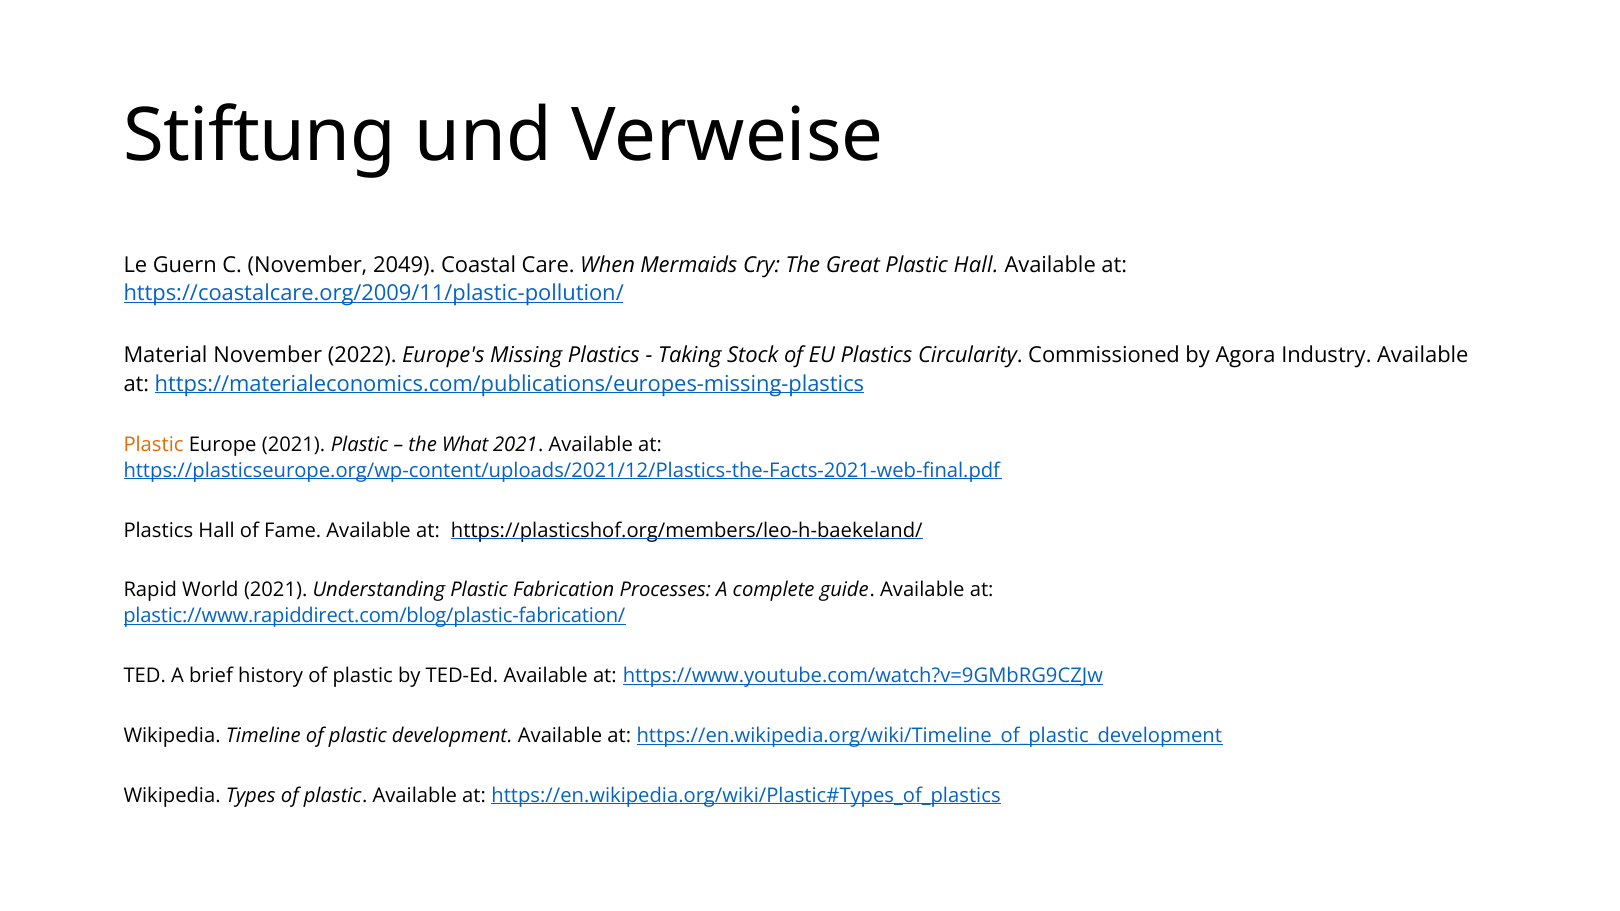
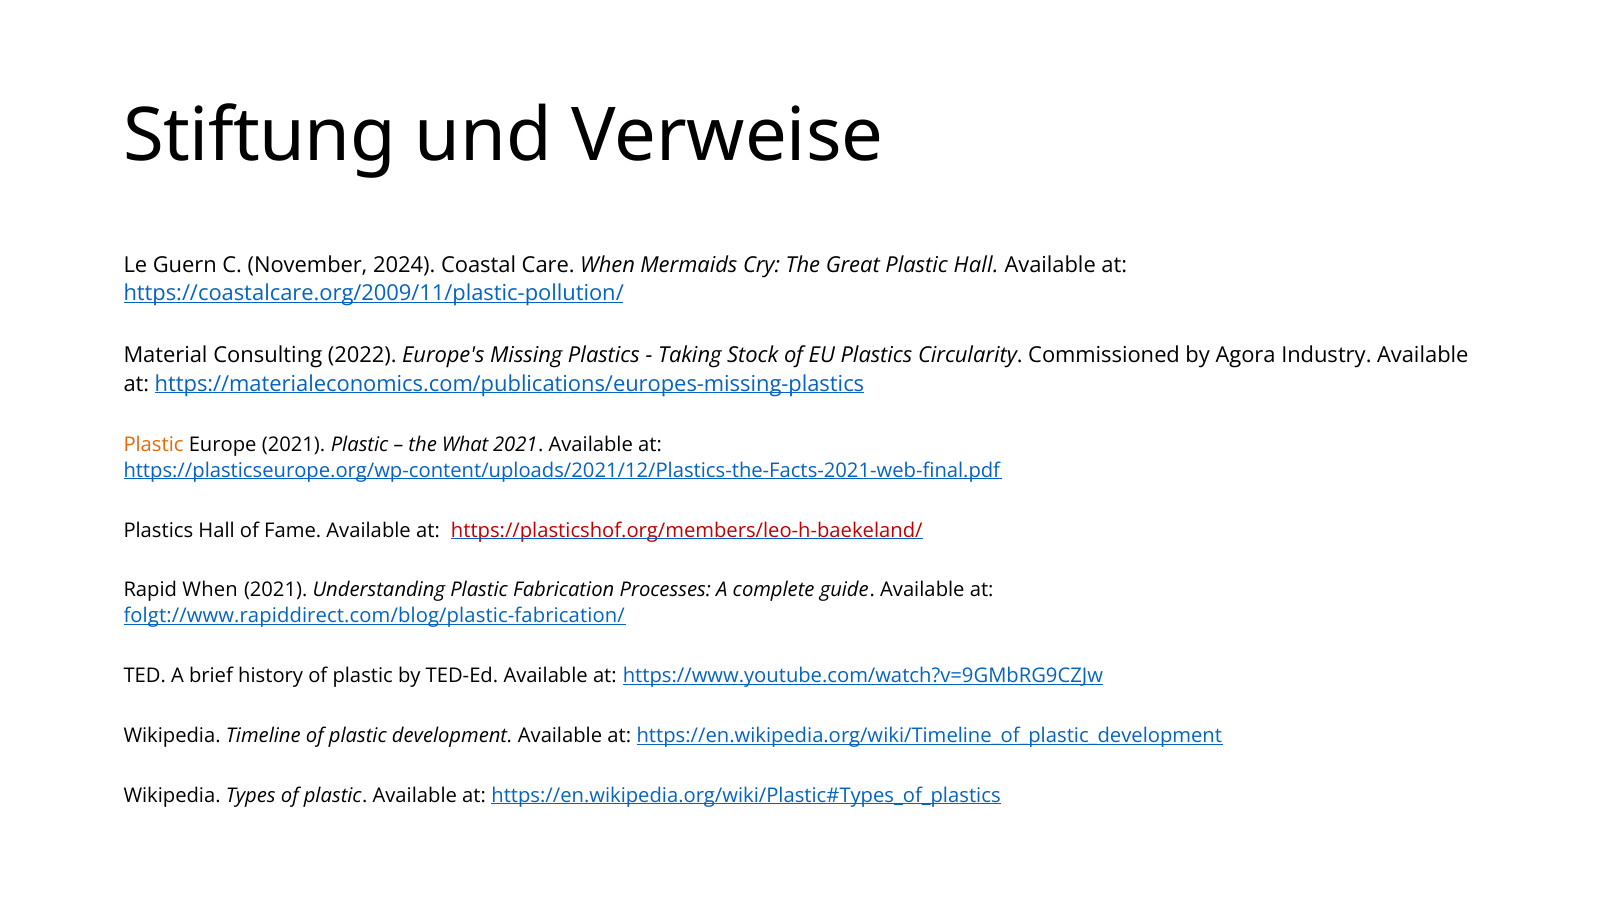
2049: 2049 -> 2024 (404, 265)
Material November: November -> Consulting (268, 356)
https://plasticshof.org/members/leo-h-baekeland/ colour: black -> red (687, 531)
Rapid World: World -> When (210, 590)
plastic://www.rapiddirect.com/blog/plastic-fabrication/: plastic://www.rapiddirect.com/blog/plastic-fabrication/ -> folgt://www.rapiddirect.com/blog/plastic-fabrication/ (374, 616)
